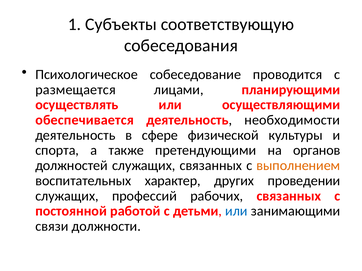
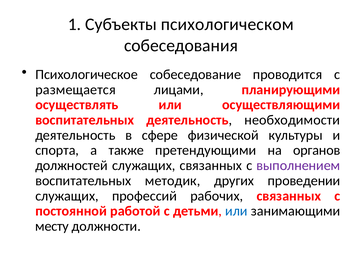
соответствующую: соответствующую -> психологическом (227, 24)
обеспечивается: обеспечивается -> воспитательных (85, 120)
выполнением colour: orange -> purple (298, 166)
характер: характер -> методик (173, 181)
связи: связи -> месту (52, 227)
